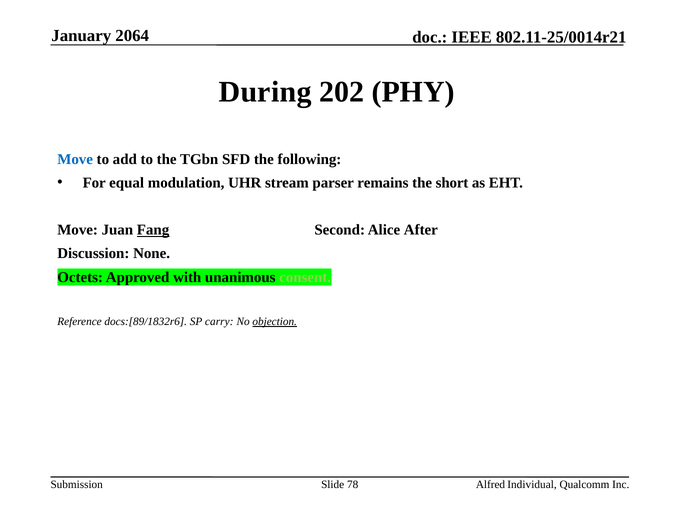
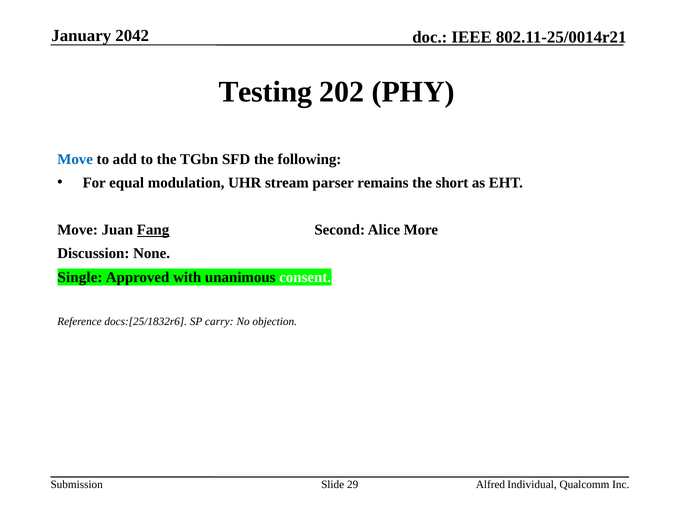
2064: 2064 -> 2042 (132, 36)
During: During -> Testing (265, 92)
After: After -> More (421, 230)
Octets: Octets -> Single (80, 277)
consent colour: light green -> white (305, 277)
docs:[89/1832r6: docs:[89/1832r6 -> docs:[25/1832r6 (146, 322)
objection underline: present -> none (275, 322)
78: 78 -> 29 (353, 485)
